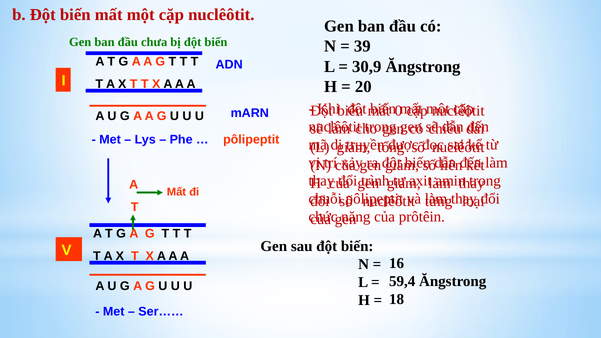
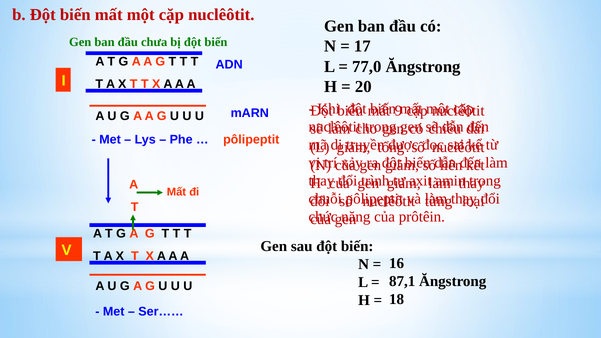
39: 39 -> 17 (362, 46)
30,9: 30,9 -> 77,0 (367, 67)
0: 0 -> 9 (398, 111)
59,4: 59,4 -> 87,1 (402, 281)
